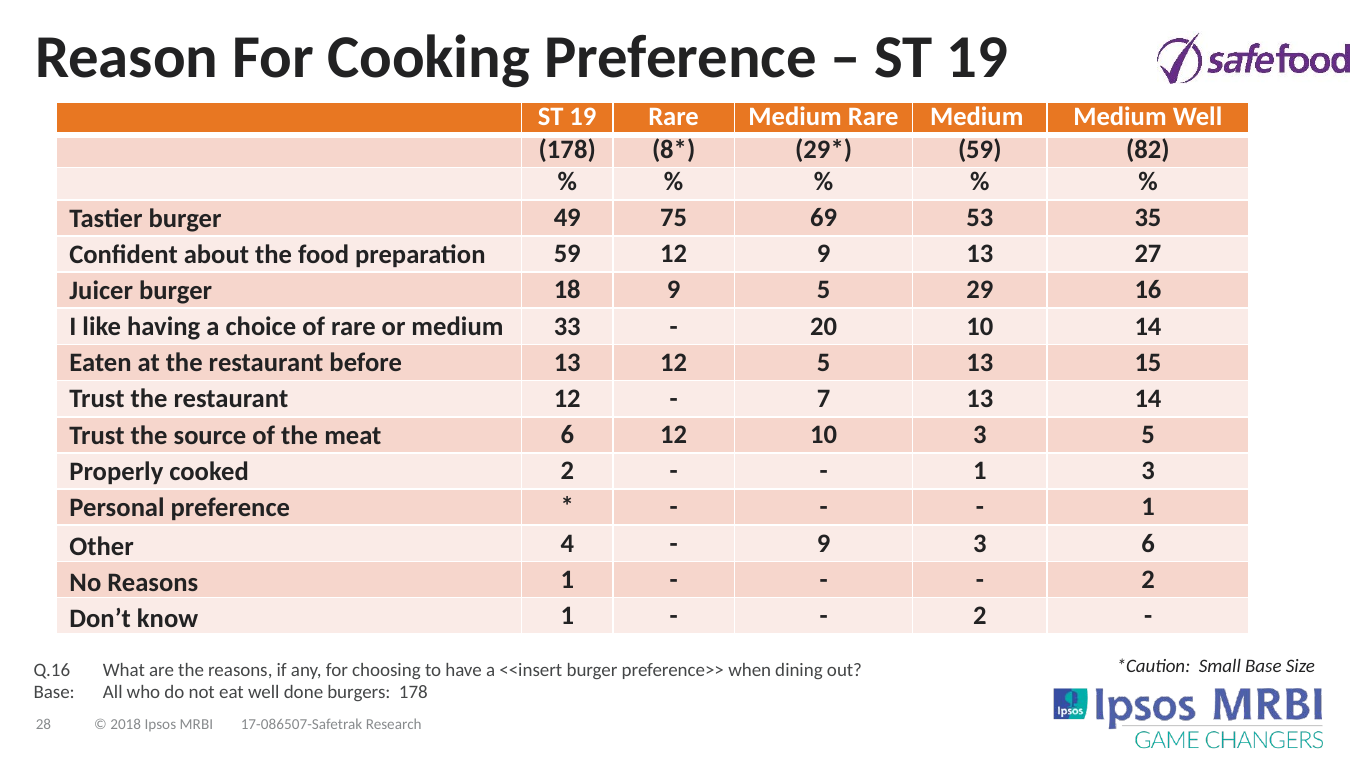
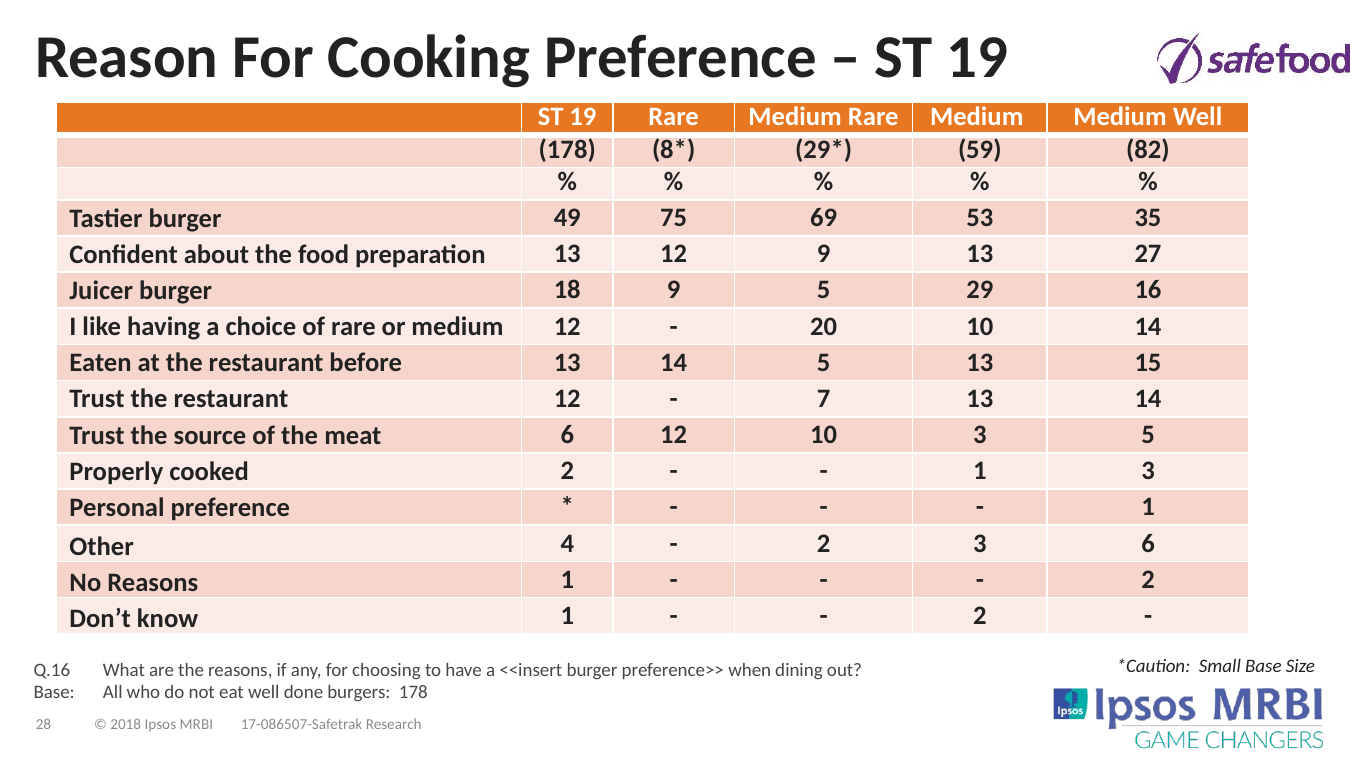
preparation 59: 59 -> 13 (567, 254)
medium 33: 33 -> 12 (567, 327)
before 13 12: 12 -> 14 (674, 363)
9: 9 -> 2 (824, 544)
